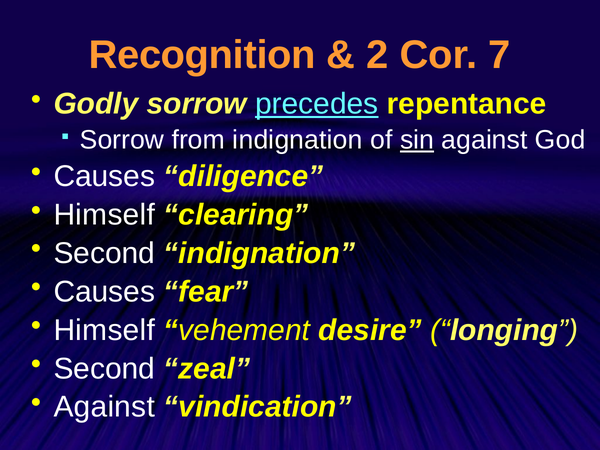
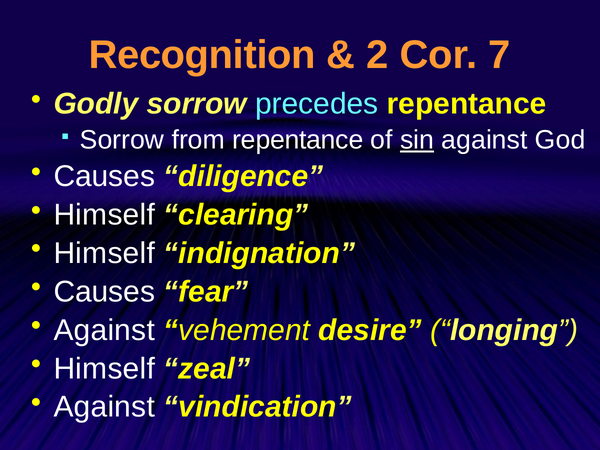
precedes underline: present -> none (317, 104)
from indignation: indignation -> repentance (298, 140)
Second: Second -> Himself (104, 253)
Himself: Himself -> Against (104, 330)
Second: Second -> Himself (104, 369)
